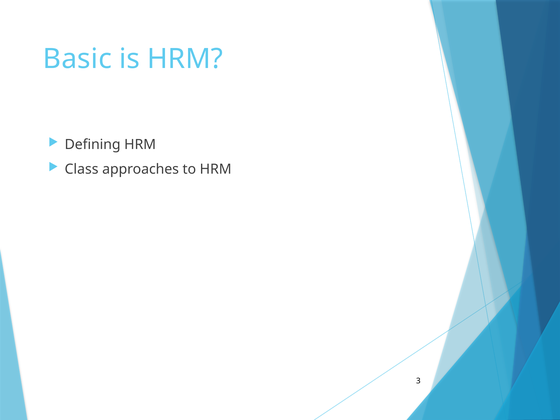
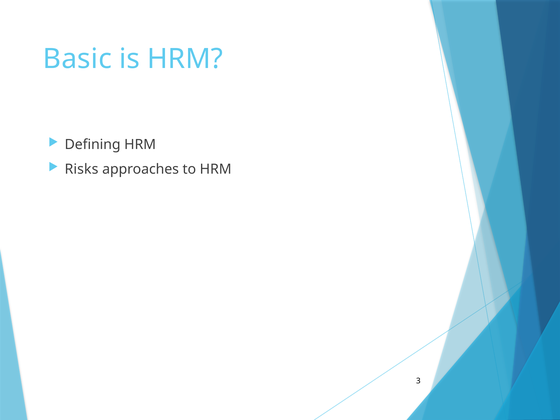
Class: Class -> Risks (81, 169)
